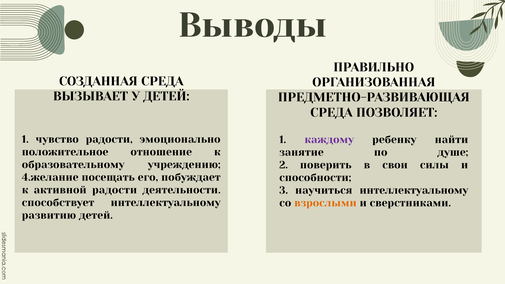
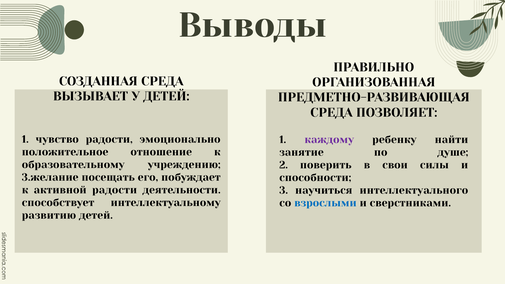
4.желание: 4.желание -> 3.желание (50, 177)
научиться интеллектуальному: интеллектуальному -> интеллектуального (414, 190)
взрослыми colour: orange -> blue (325, 203)
